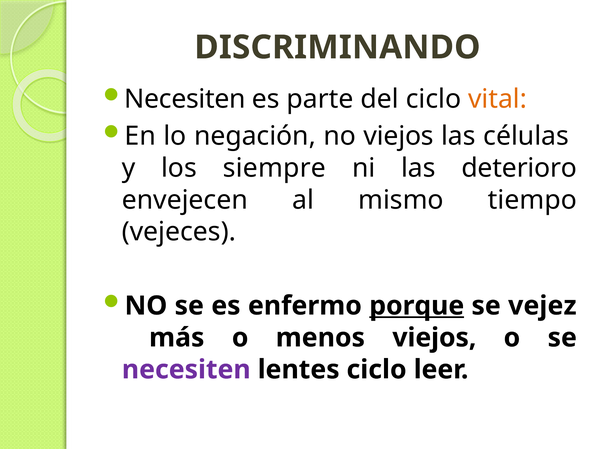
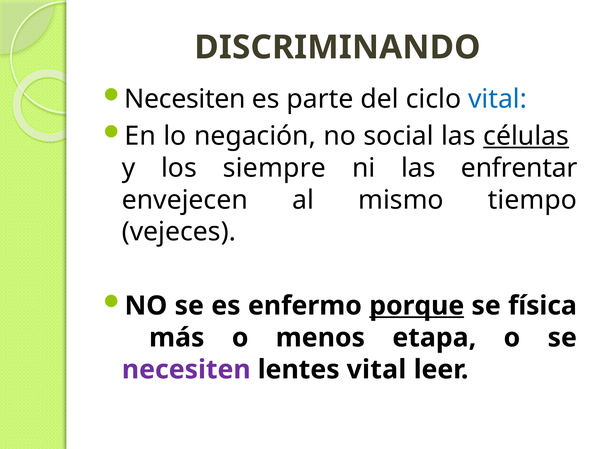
vital colour: orange -> blue (497, 99)
no viejos: viejos -> social (399, 136)
células underline: none -> present (526, 136)
deterioro: deterioro -> enfrentar (519, 168)
vejez: vejez -> física (542, 306)
menos viejos: viejos -> etapa (434, 338)
lentes ciclo: ciclo -> vital (376, 370)
